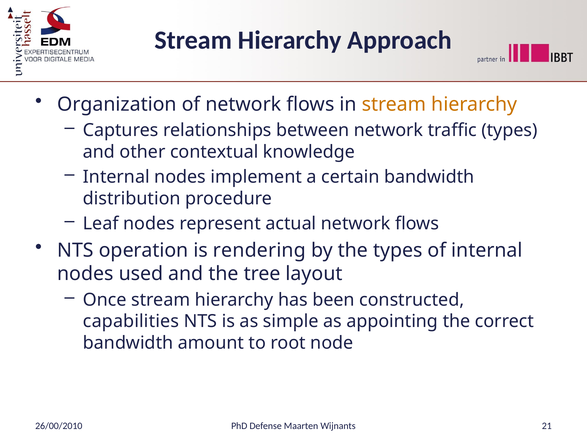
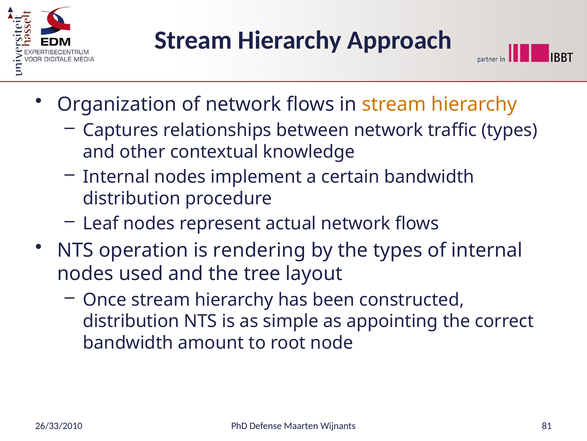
capabilities: capabilities -> distribution (131, 321)
26/00/2010: 26/00/2010 -> 26/33/2010 (59, 425)
21: 21 -> 81 (547, 425)
